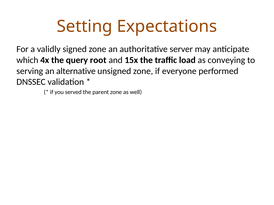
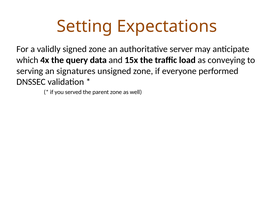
root: root -> data (98, 60)
alternative: alternative -> signatures (76, 71)
